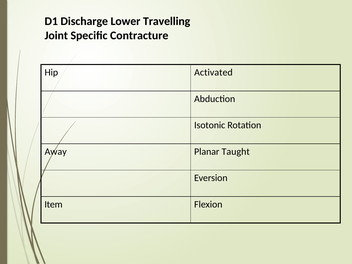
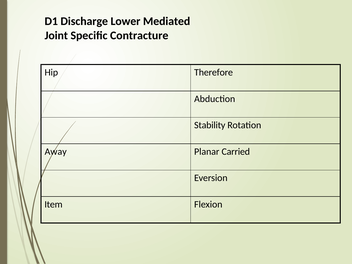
Travelling: Travelling -> Mediated (167, 21)
Activated: Activated -> Therefore (214, 72)
Isotonic: Isotonic -> Stability (210, 125)
Taught: Taught -> Carried (236, 152)
